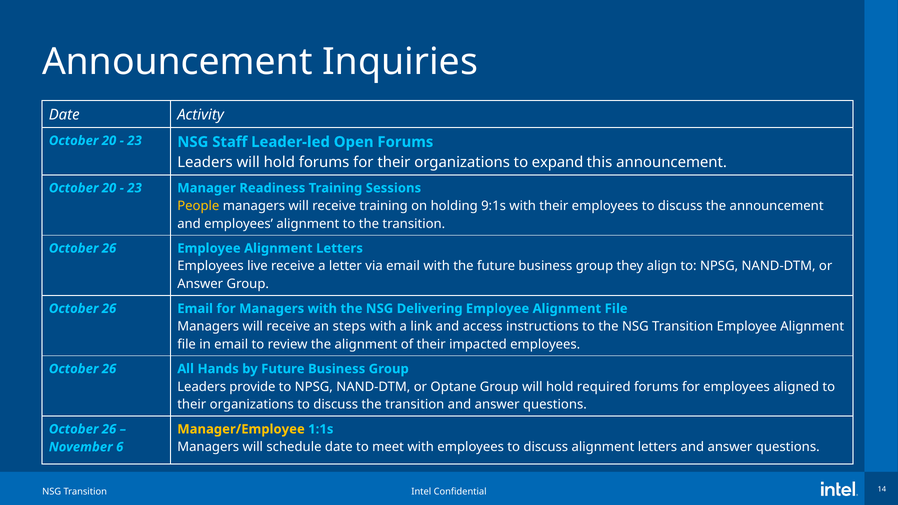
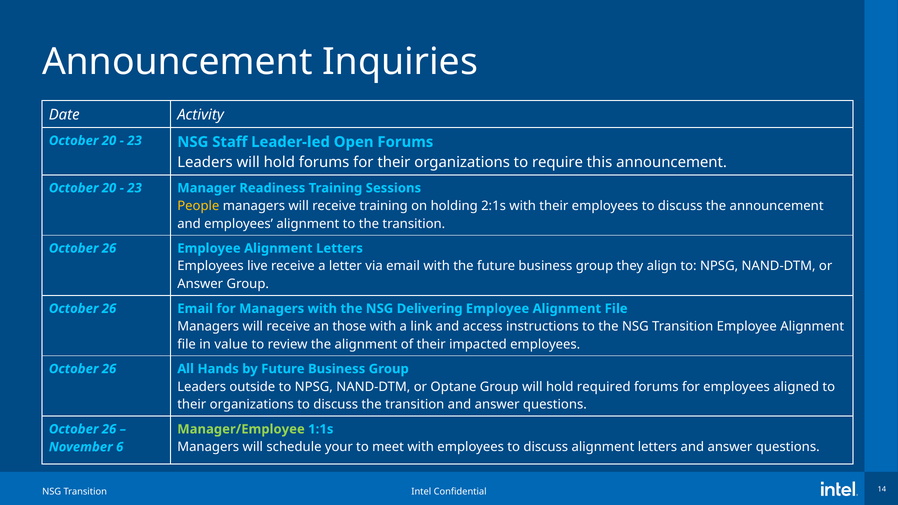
expand: expand -> require (558, 162)
9:1s: 9:1s -> 2:1s (494, 206)
steps: steps -> those (349, 327)
in email: email -> value (231, 344)
provide: provide -> outside (252, 387)
Manager/Employee colour: yellow -> light green (241, 429)
schedule date: date -> your (339, 447)
